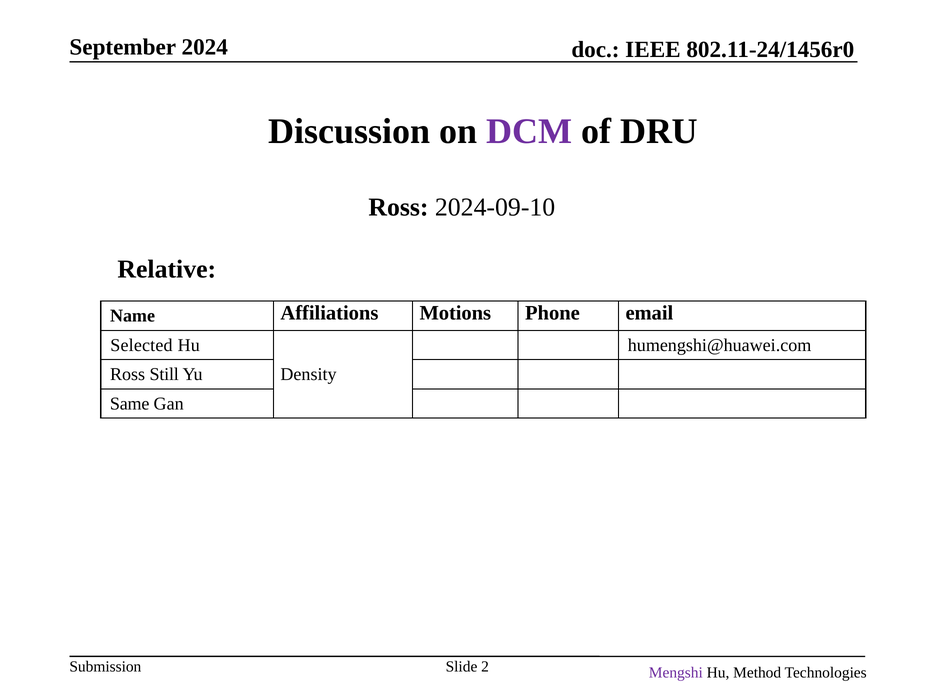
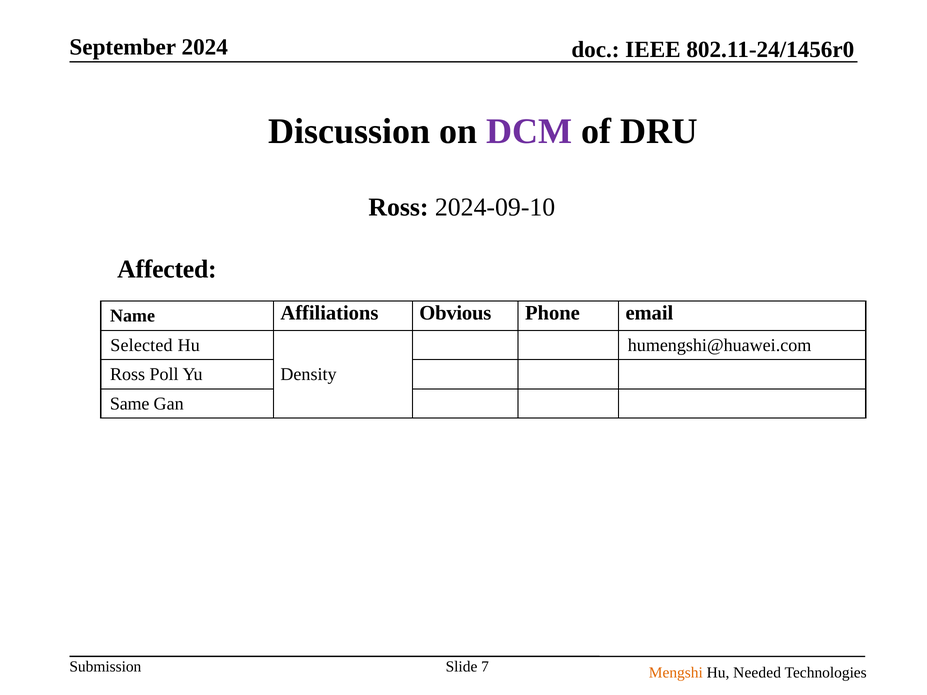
Relative: Relative -> Affected (167, 269)
Motions: Motions -> Obvious (455, 313)
Still: Still -> Poll (164, 374)
2: 2 -> 7 (485, 667)
Mengshi colour: purple -> orange (676, 673)
Method: Method -> Needed (757, 673)
